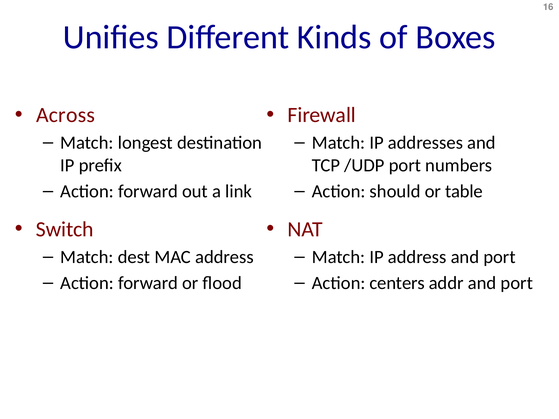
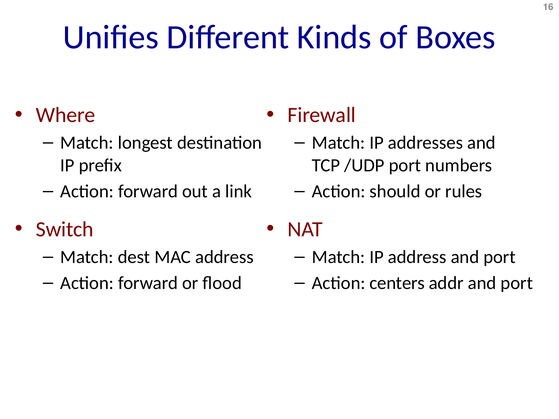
Across: Across -> Where (66, 115)
table: table -> rules (464, 191)
